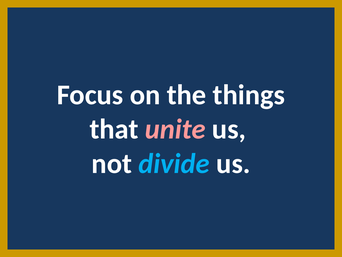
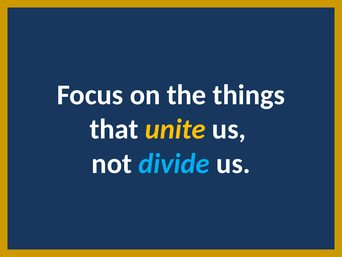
unite colour: pink -> yellow (175, 129)
